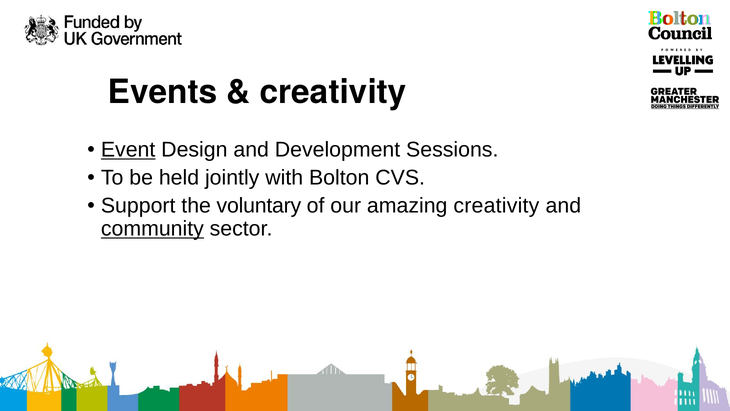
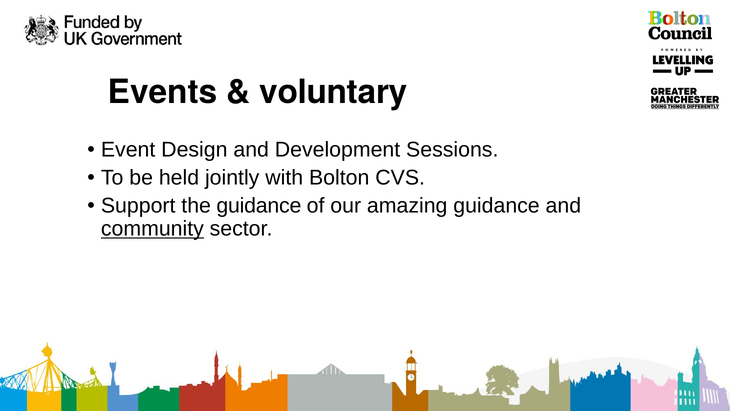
creativity: creativity -> voluntary (333, 92)
Event underline: present -> none (128, 150)
the voluntary: voluntary -> guidance (259, 206)
amazing creativity: creativity -> guidance (497, 206)
